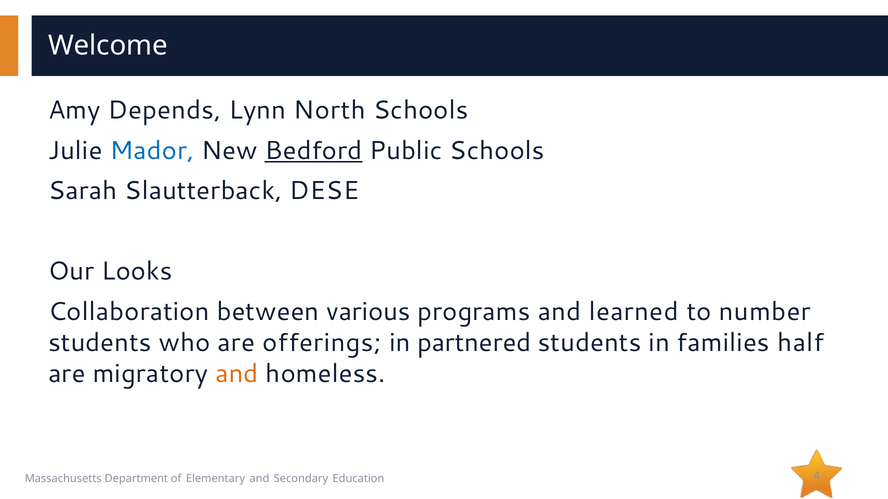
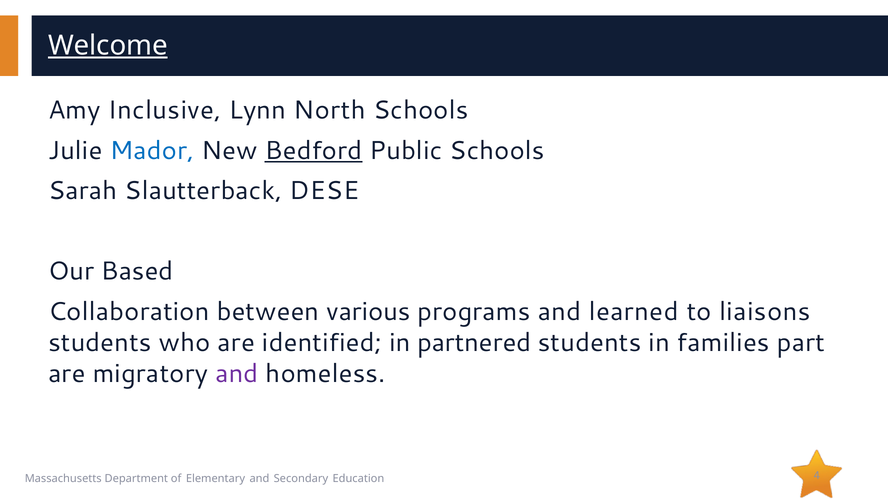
Welcome underline: none -> present (108, 46)
Depends: Depends -> Inclusive (165, 110)
Looks: Looks -> Based (137, 272)
number: number -> liaisons (765, 312)
offerings: offerings -> identified (322, 343)
half: half -> part (801, 343)
and colour: orange -> purple (237, 374)
